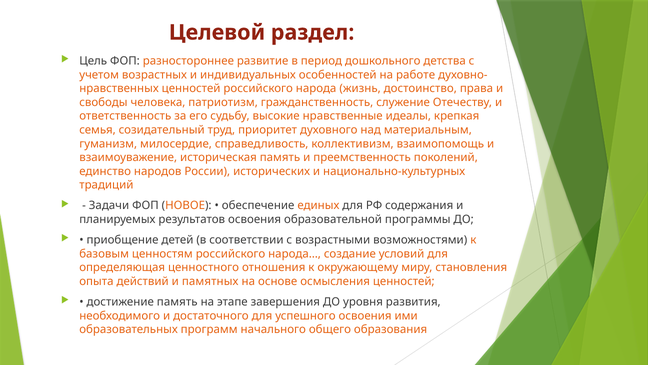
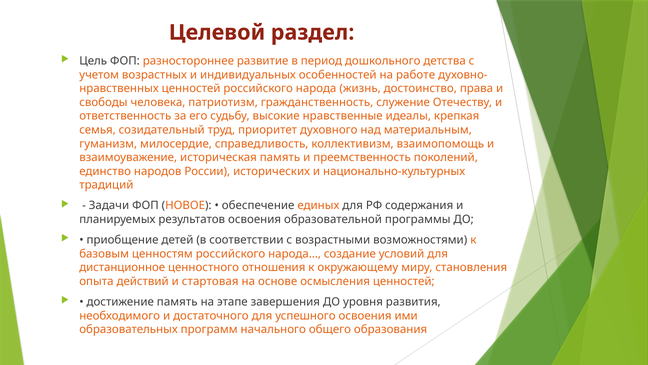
определяющая: определяющая -> дистанционное (122, 267)
памятных: памятных -> стартовая (210, 281)
